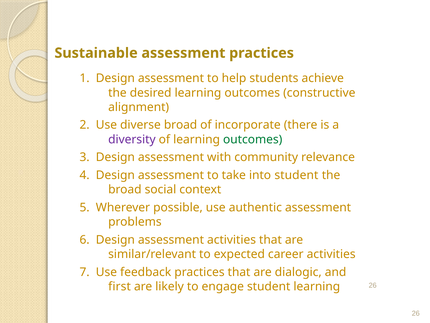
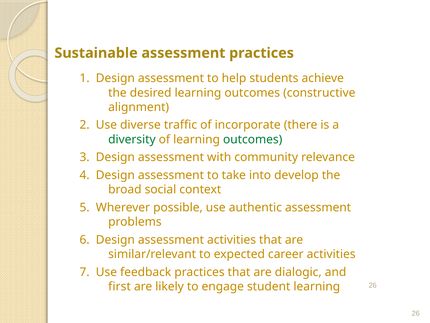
diverse broad: broad -> traffic (181, 125)
diversity colour: purple -> green (132, 139)
into student: student -> develop (296, 175)
